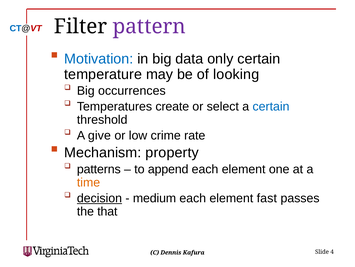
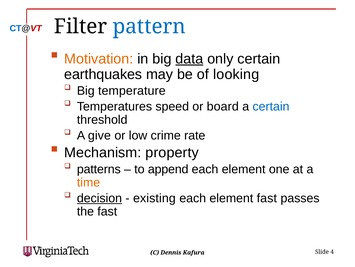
pattern colour: purple -> blue (149, 26)
Motivation colour: blue -> orange (99, 59)
data underline: none -> present (189, 59)
temperature: temperature -> earthquakes (103, 74)
occurrences: occurrences -> temperature (132, 91)
create: create -> speed (172, 106)
select: select -> board (223, 106)
medium: medium -> existing (154, 198)
the that: that -> fast (107, 211)
